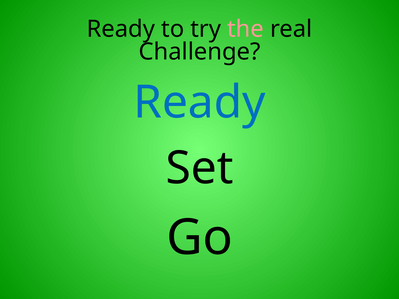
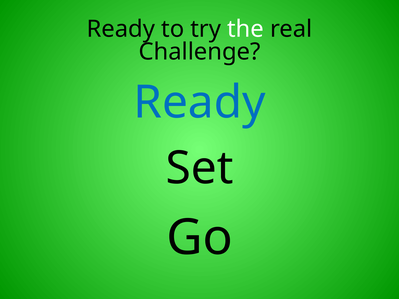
the colour: pink -> white (246, 29)
